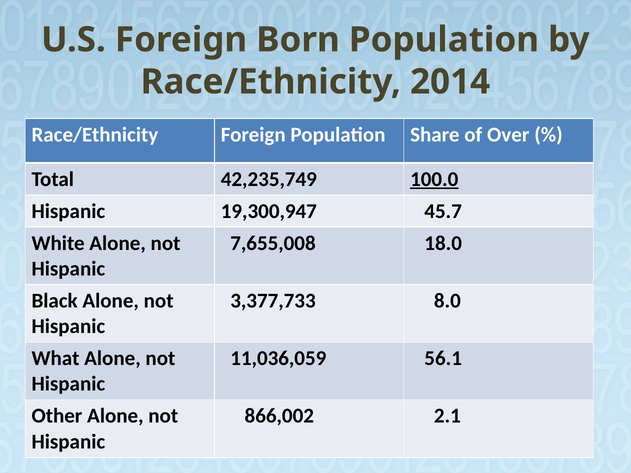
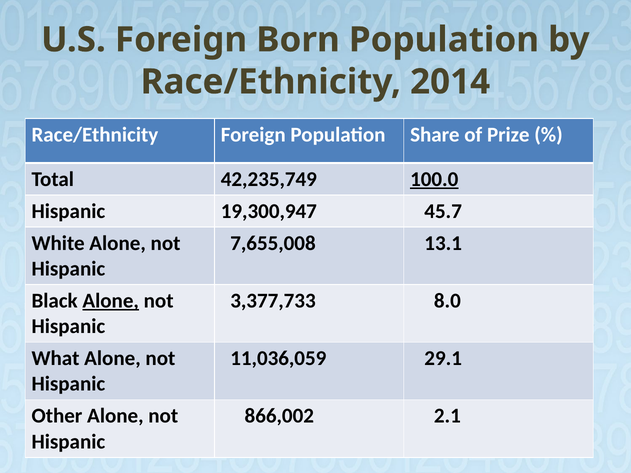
Over: Over -> Prize (508, 135)
18.0: 18.0 -> 13.1 (443, 243)
Alone underline: none -> present (111, 301)
56.1: 56.1 -> 29.1 (443, 359)
